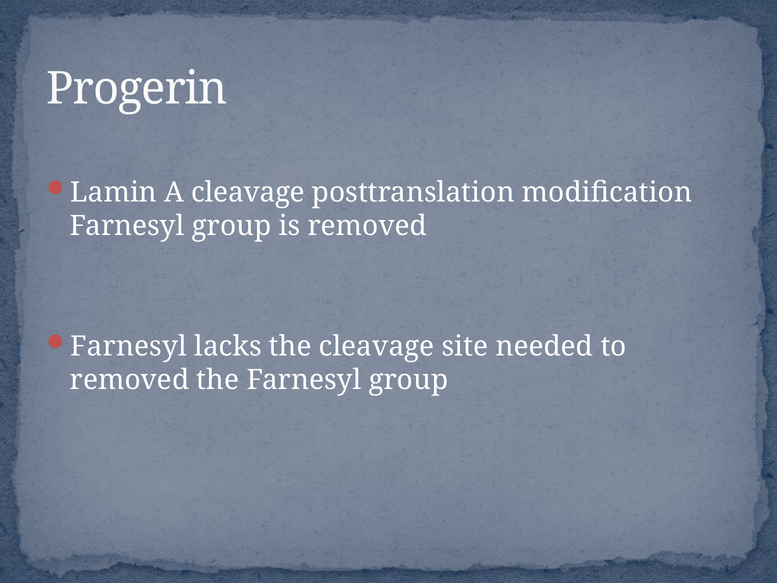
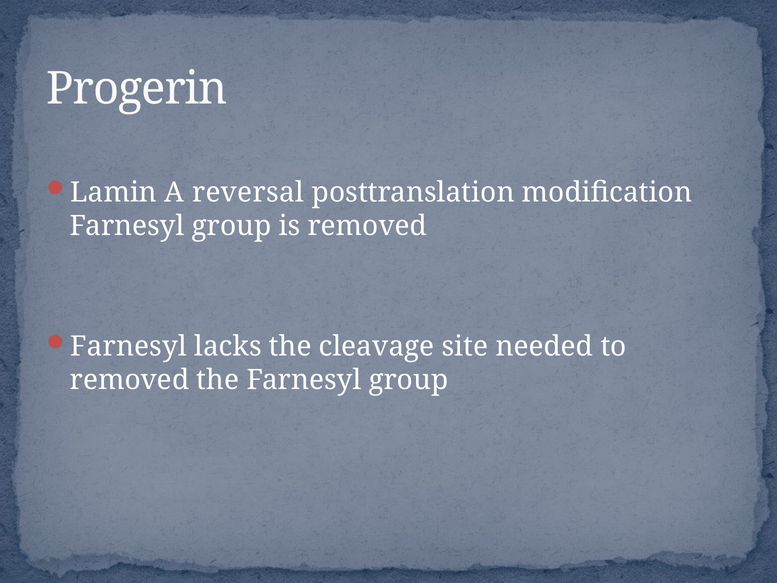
A cleavage: cleavage -> reversal (248, 192)
